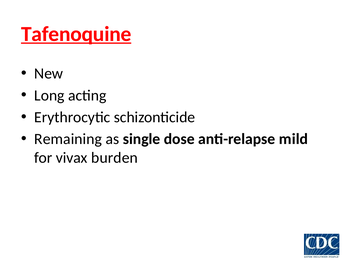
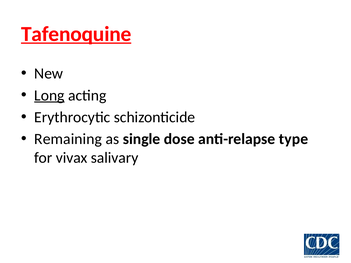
Long underline: none -> present (49, 95)
mild: mild -> type (294, 139)
burden: burden -> salivary (115, 158)
